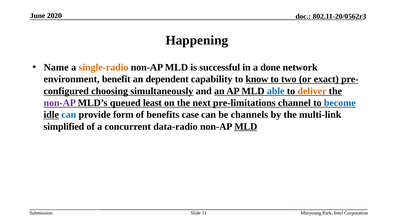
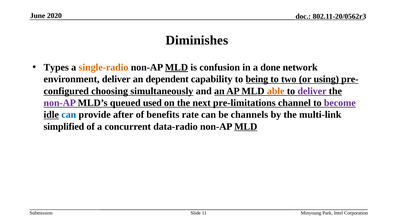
Happening: Happening -> Diminishes (197, 40)
Name: Name -> Types (56, 67)
MLD underline: none -> present (176, 67)
successful: successful -> confusion (220, 67)
environment benefit: benefit -> deliver (116, 79)
know: know -> being (257, 79)
exact: exact -> using (326, 79)
able colour: blue -> orange (276, 91)
deliver colour: orange -> purple (312, 91)
least: least -> used (152, 103)
become colour: blue -> purple (340, 103)
form: form -> after (123, 115)
case: case -> rate (190, 115)
